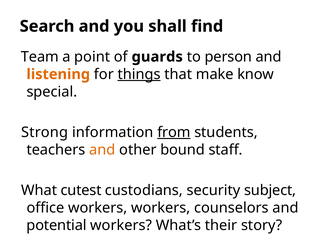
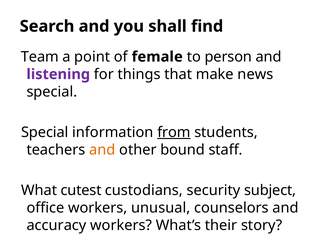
guards: guards -> female (157, 57)
listening colour: orange -> purple (58, 74)
things underline: present -> none (139, 74)
know: know -> news (255, 74)
Strong: Strong -> Special (45, 132)
workers workers: workers -> unusual (161, 208)
potential: potential -> accuracy (56, 225)
